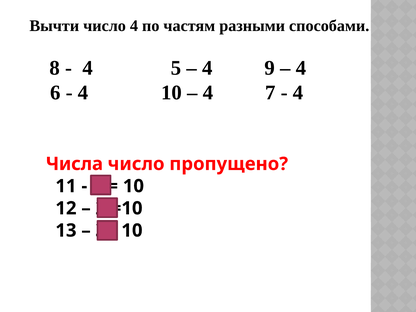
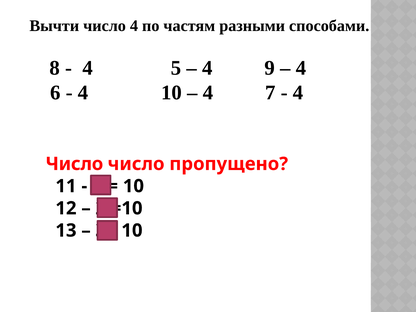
Числа: Числа -> Число (74, 164)
